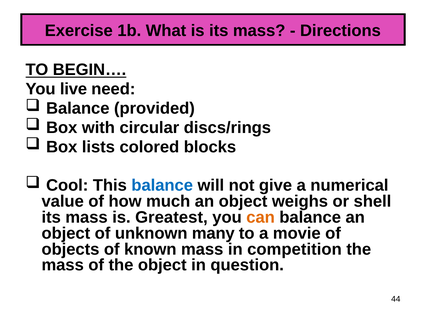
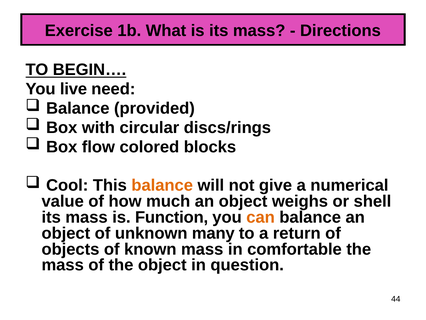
lists: lists -> flow (98, 147)
balance colour: blue -> orange (162, 185)
Greatest: Greatest -> Function (172, 217)
movie: movie -> return (297, 233)
competition: competition -> comfortable (294, 249)
